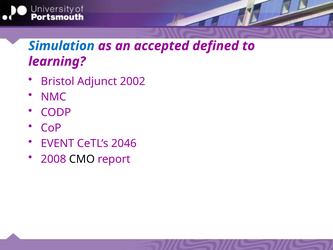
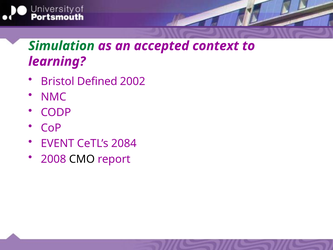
Simulation colour: blue -> green (61, 46)
defined: defined -> context (216, 46)
Adjunct: Adjunct -> Defined (97, 81)
2046: 2046 -> 2084 (124, 143)
